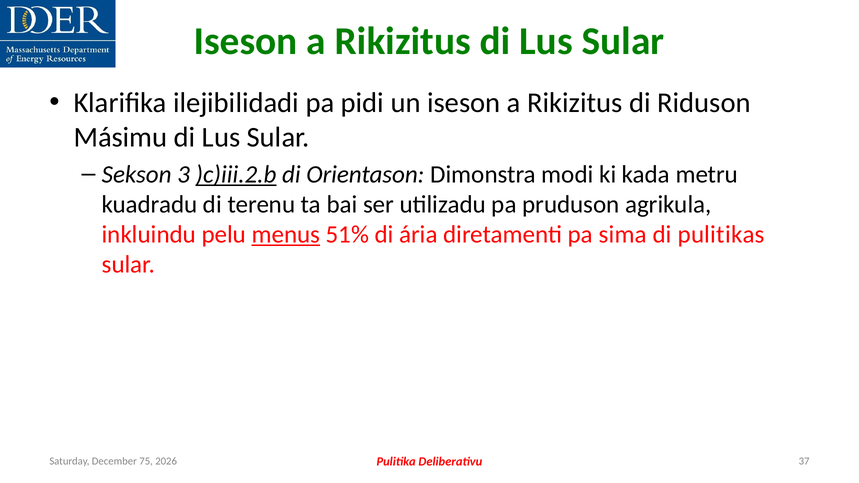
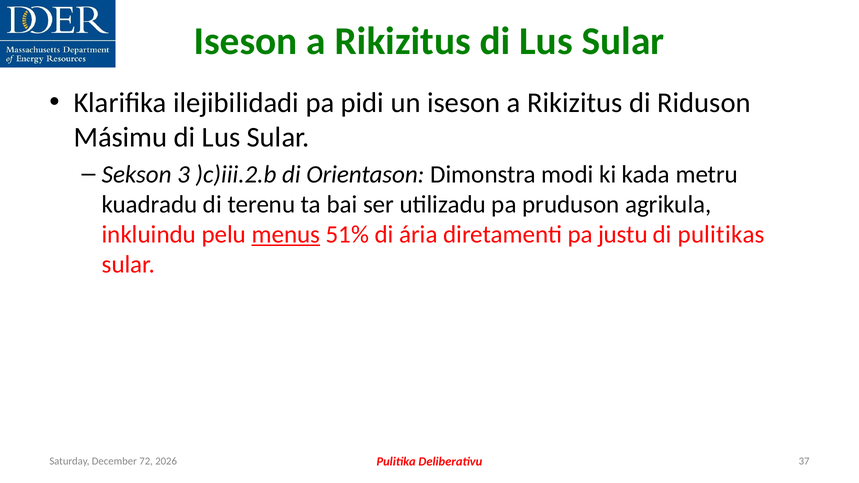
)c)iii.2.b underline: present -> none (236, 174)
sima: sima -> justu (623, 234)
75: 75 -> 72 (146, 461)
